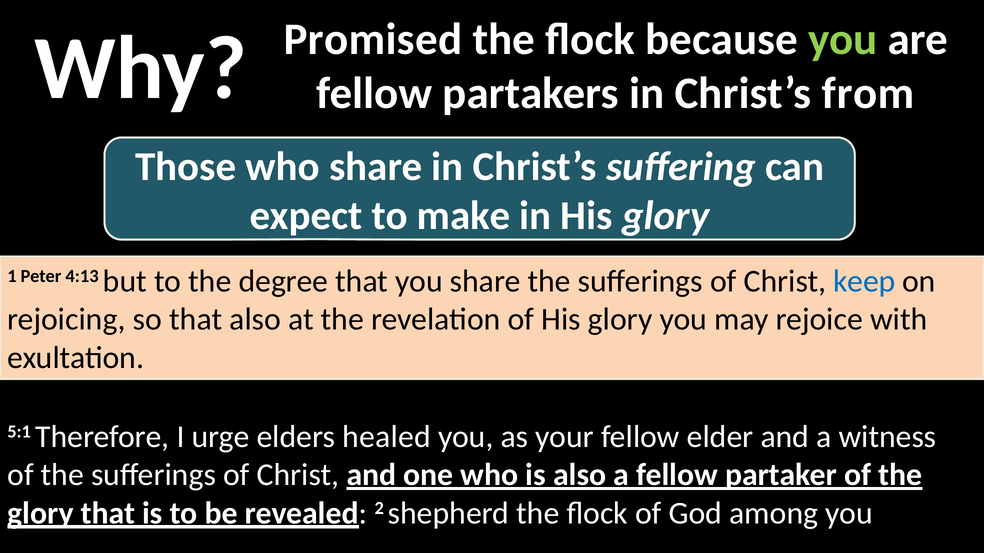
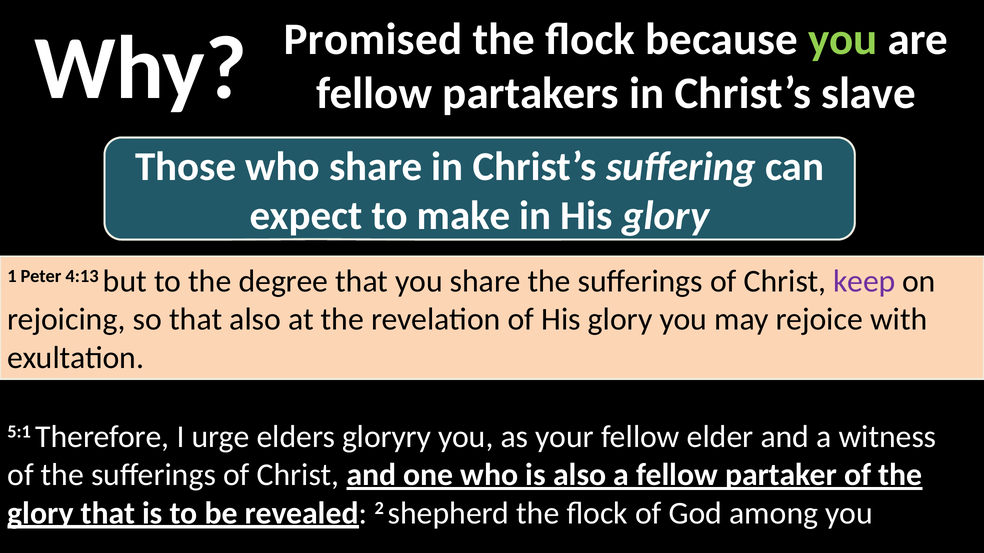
from: from -> slave (868, 94)
keep colour: blue -> purple (864, 282)
healed: healed -> gloryry (387, 437)
